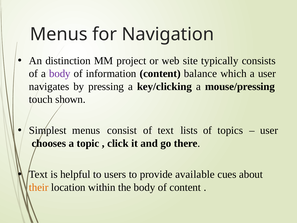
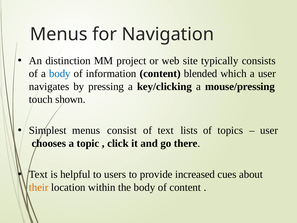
body colour: purple -> blue (60, 74)
balance: balance -> blended (201, 74)
available: available -> increased (195, 174)
